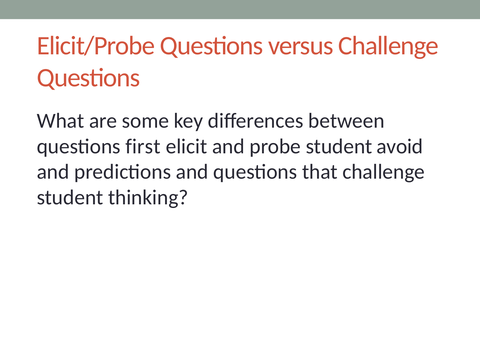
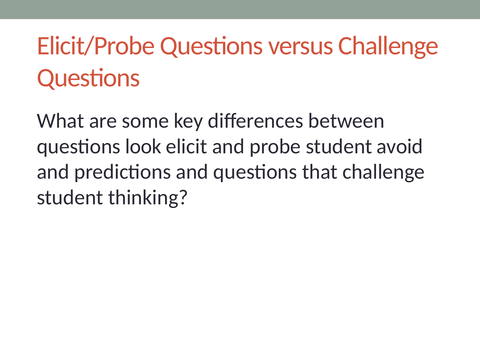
first: first -> look (143, 146)
